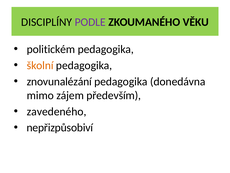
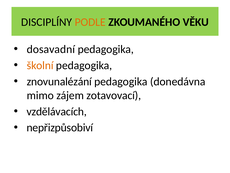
PODLE colour: purple -> orange (90, 22)
politickém: politickém -> dosavadní (51, 49)
především: především -> zotavovací (114, 95)
zavedeného: zavedeného -> vzdělávacích (57, 111)
